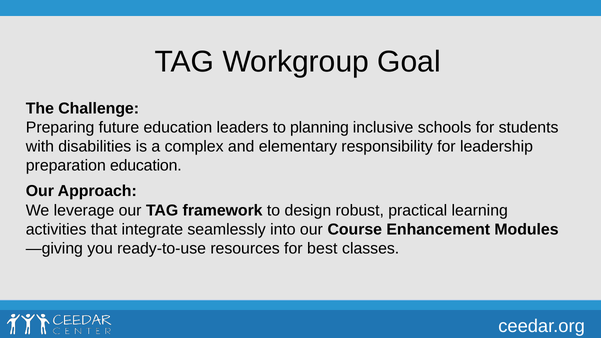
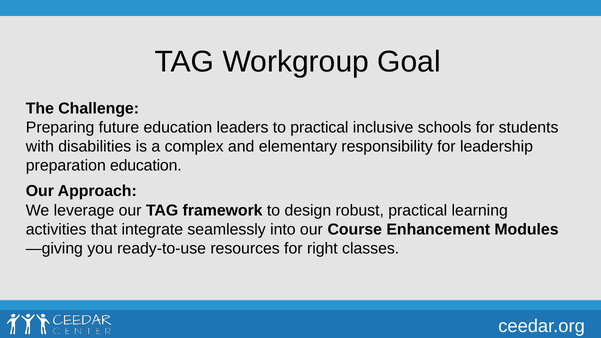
to planning: planning -> practical (319, 128)
best: best -> right (322, 248)
